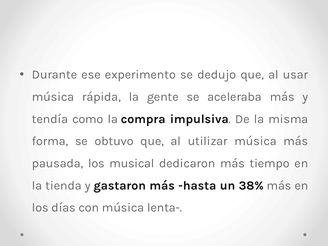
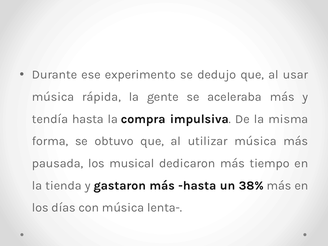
tendía como: como -> hasta (88, 119)
